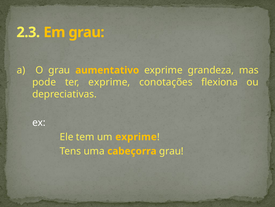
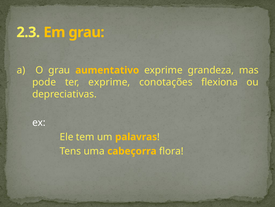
um exprime: exprime -> palavras (136, 136)
cabeçorra grau: grau -> flora (171, 151)
